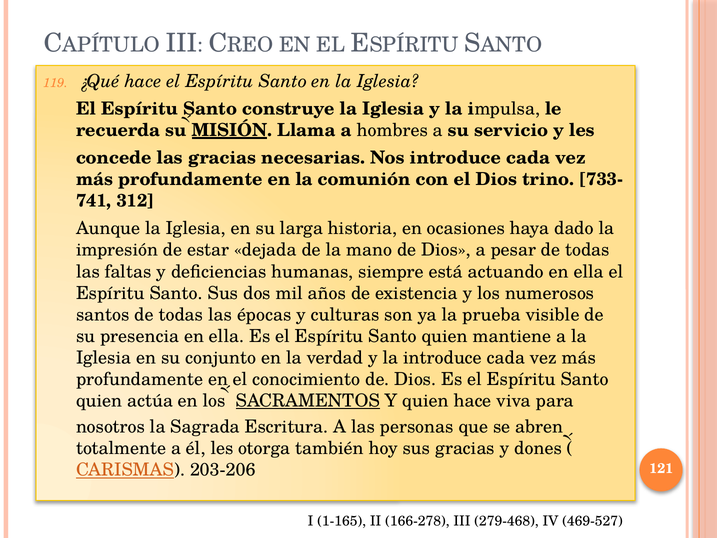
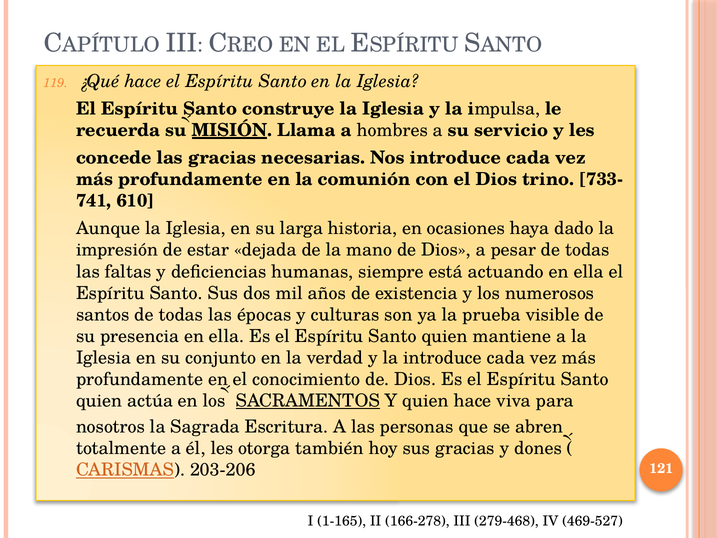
312: 312 -> 610 (135, 201)
